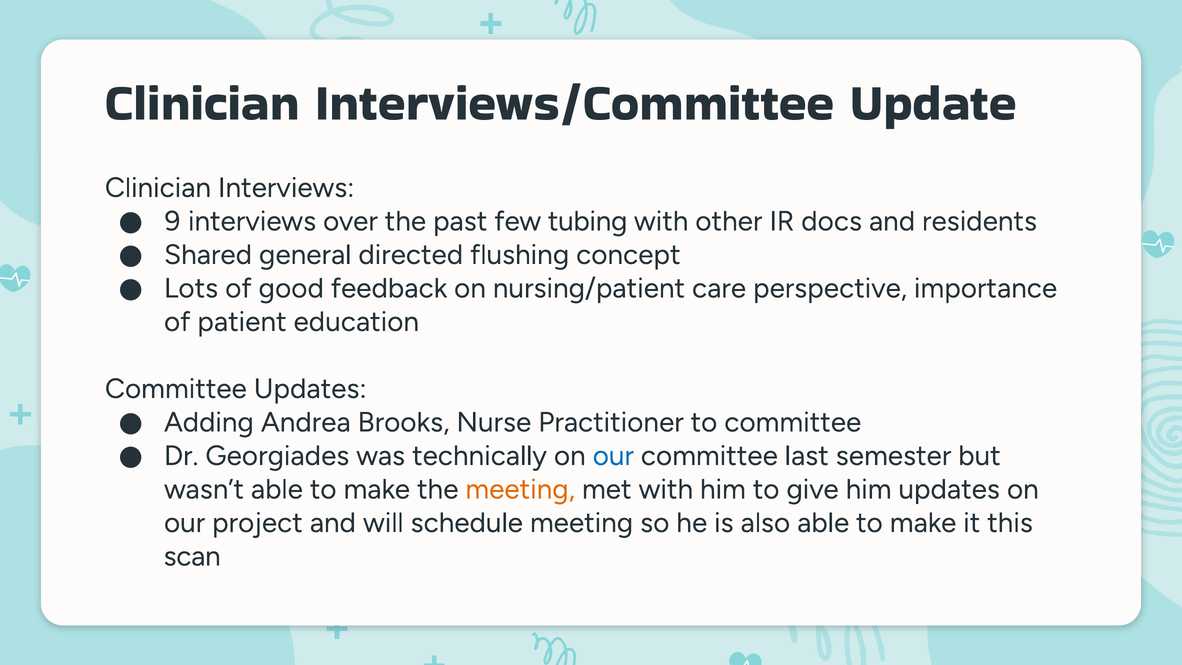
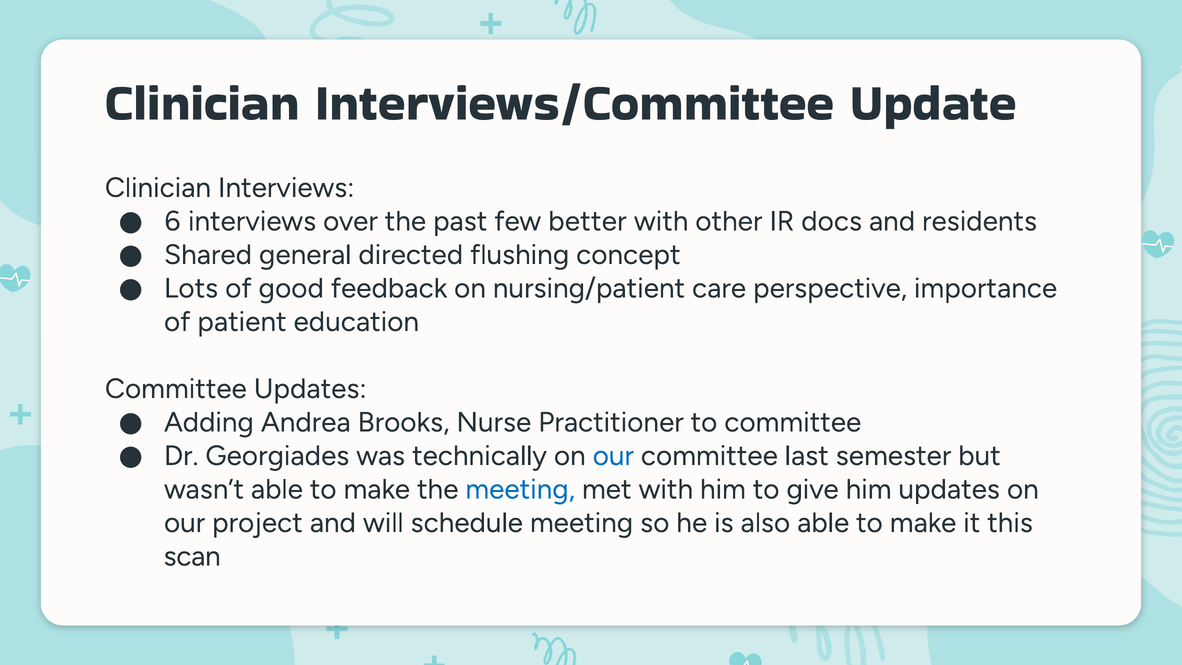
9: 9 -> 6 (172, 221)
tubing: tubing -> better (587, 221)
meeting colour: orange -> blue (520, 489)
